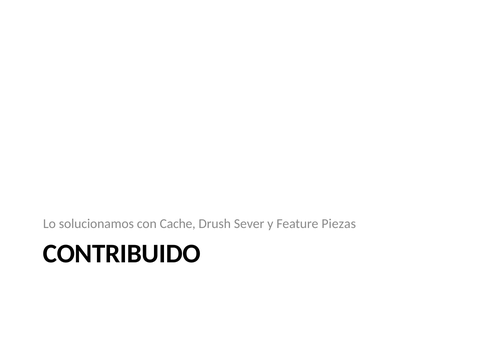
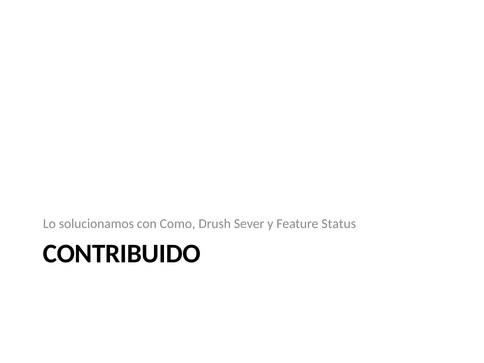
Cache: Cache -> Como (178, 224)
Piezas: Piezas -> Status (339, 224)
